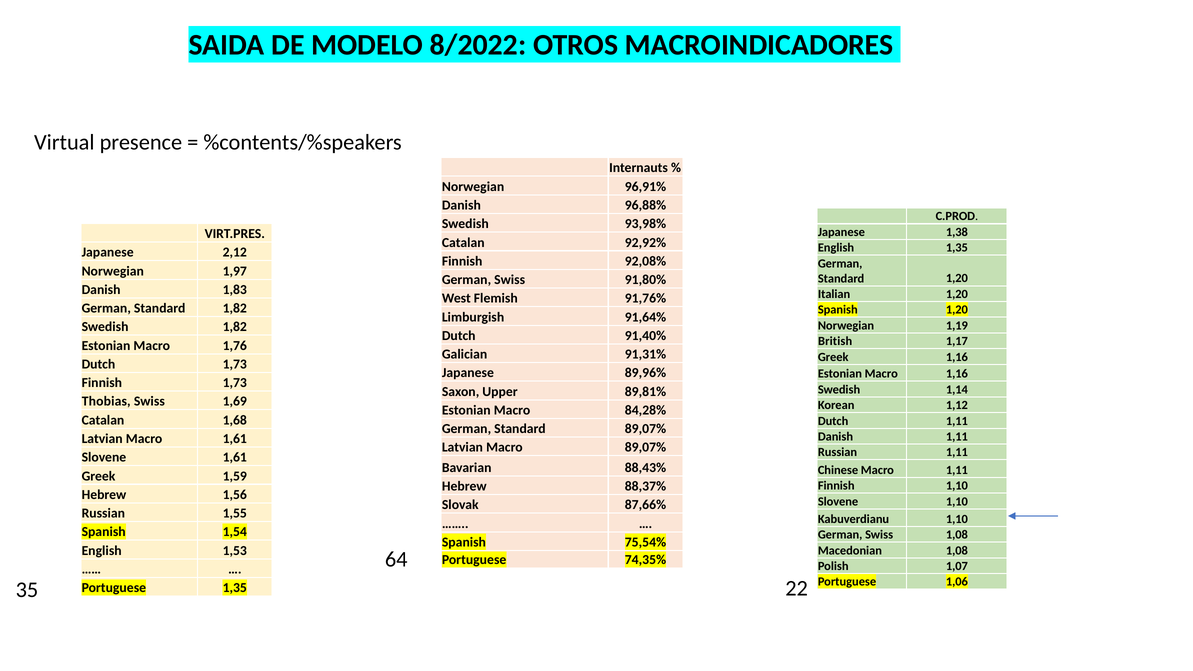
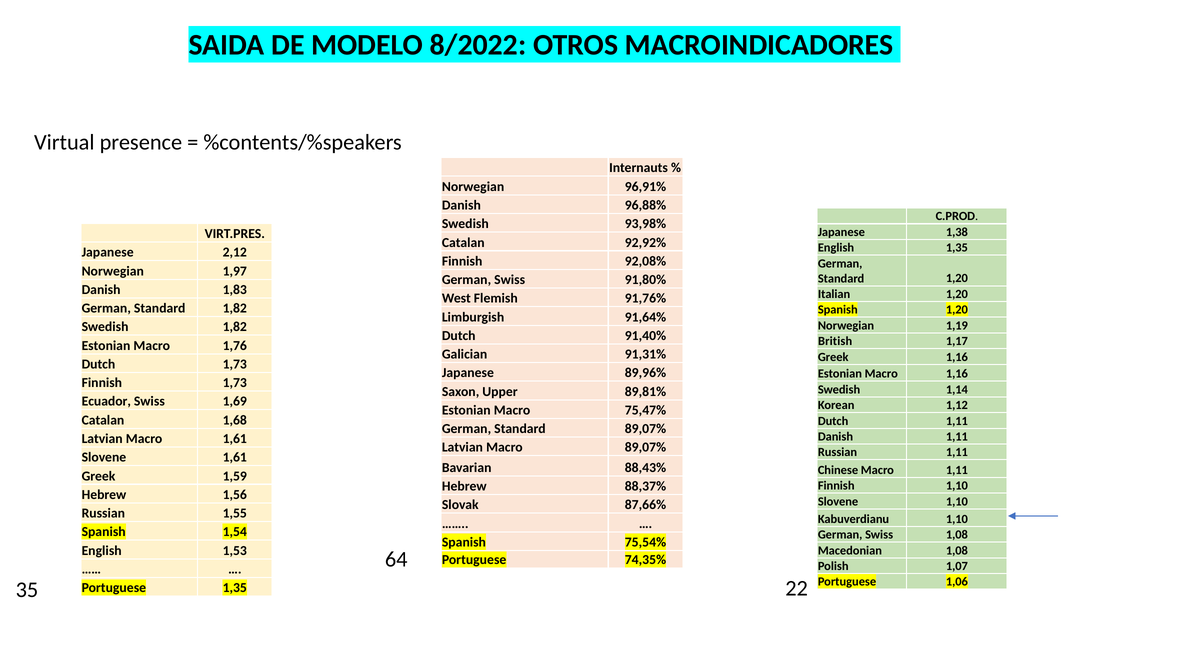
Thobias: Thobias -> Ecuador (106, 402)
84,28%: 84,28% -> 75,47% (645, 410)
